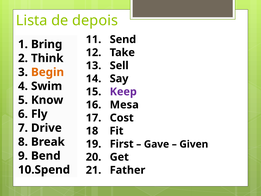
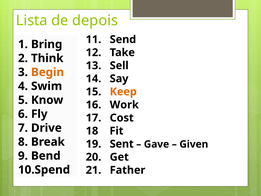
Keep colour: purple -> orange (123, 92)
Mesa: Mesa -> Work (124, 105)
First: First -> Sent (122, 144)
